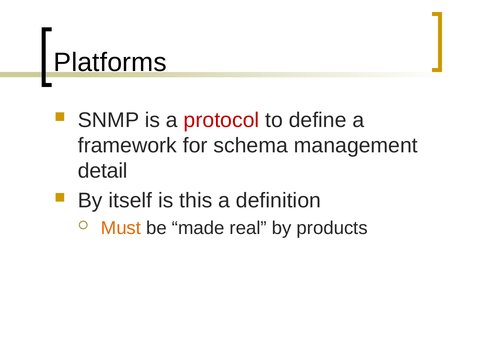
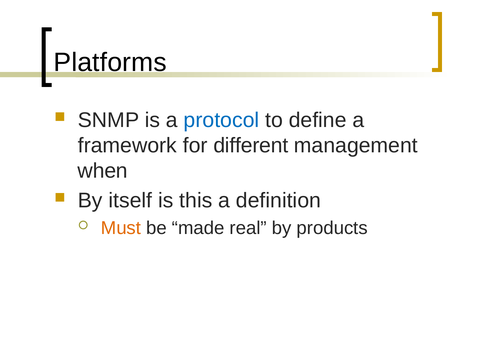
protocol colour: red -> blue (221, 120)
schema: schema -> different (251, 146)
detail: detail -> when (103, 171)
